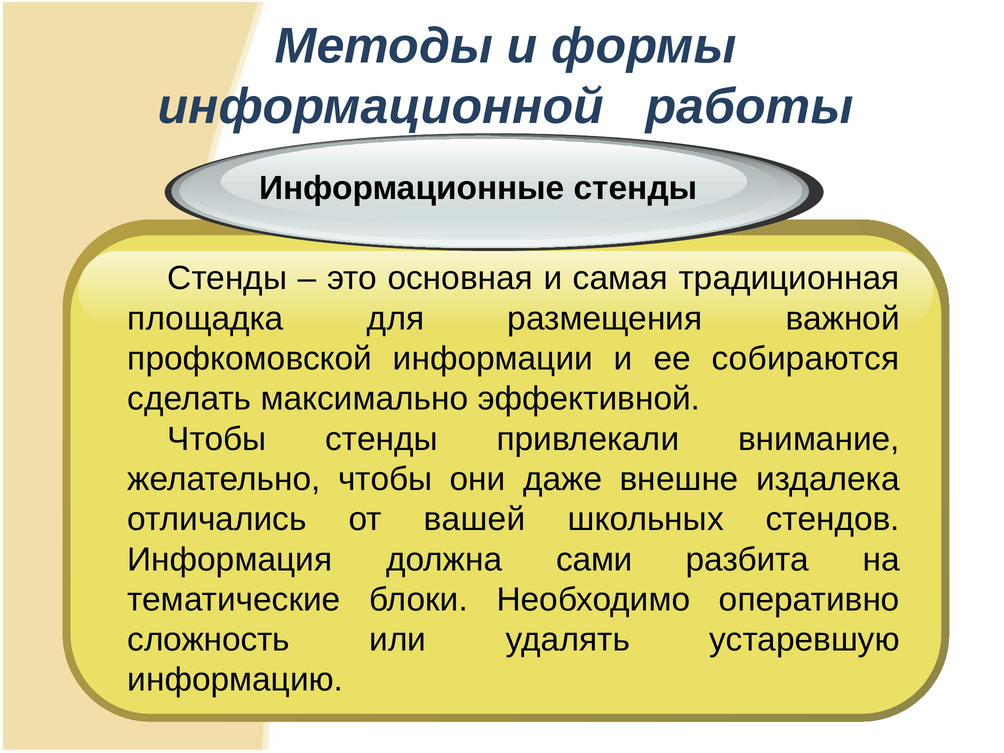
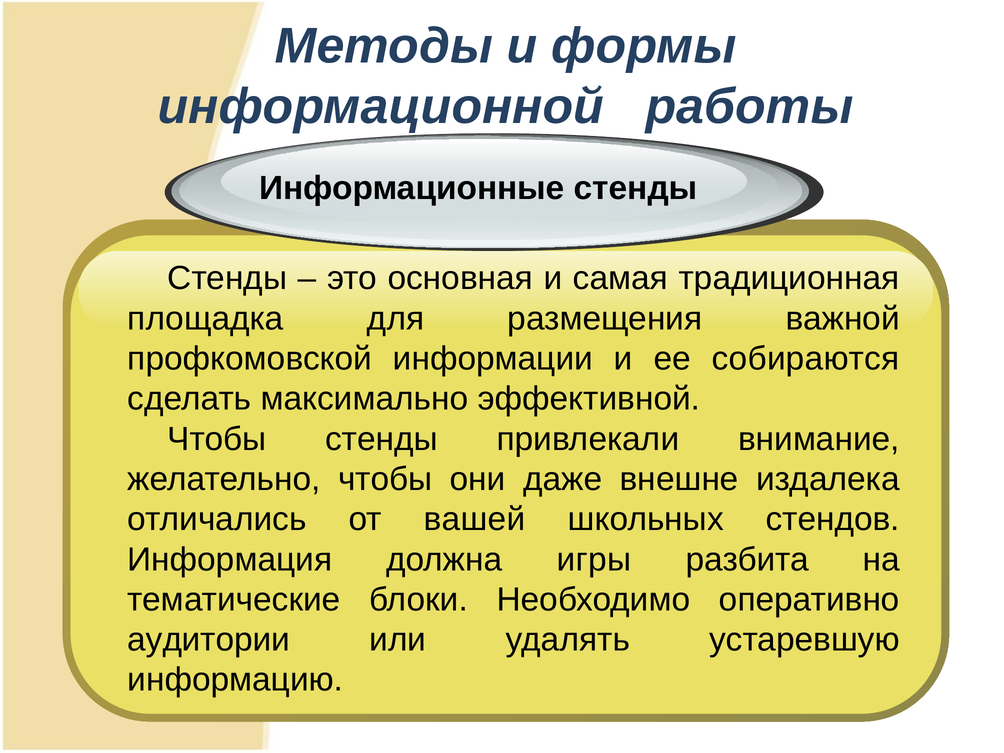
сами: сами -> игры (594, 559)
сложность: сложность -> аудитории (209, 640)
